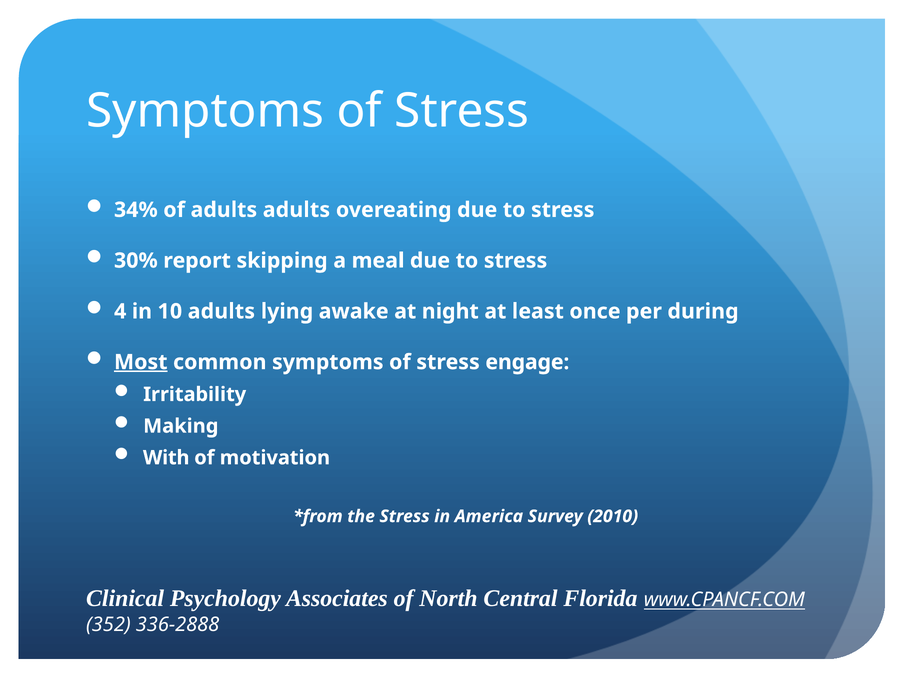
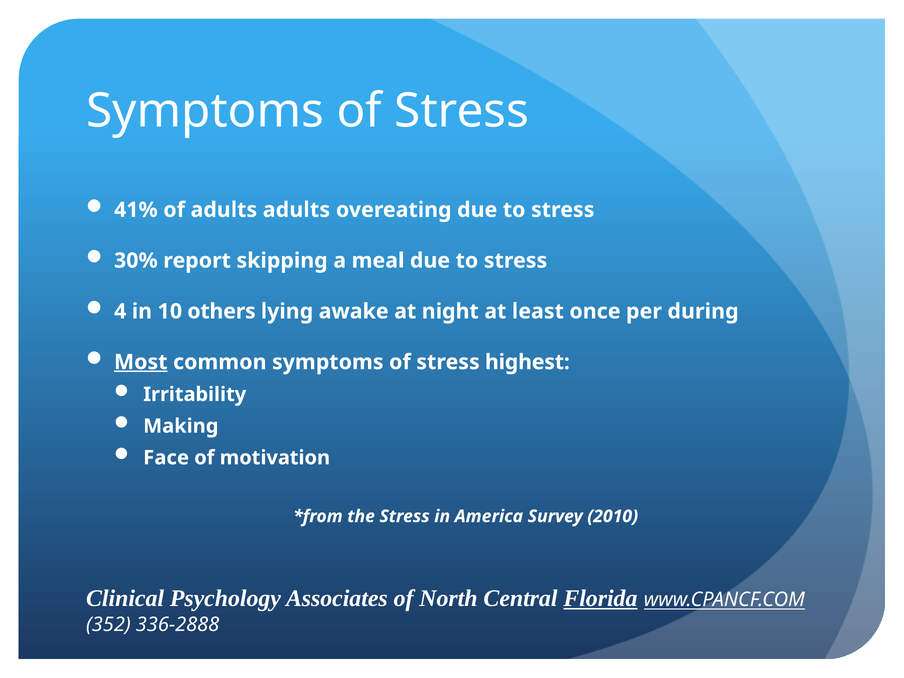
34%: 34% -> 41% (136, 210)
10 adults: adults -> others (222, 311)
engage: engage -> highest (527, 362)
With: With -> Face (166, 458)
Florida underline: none -> present (600, 598)
